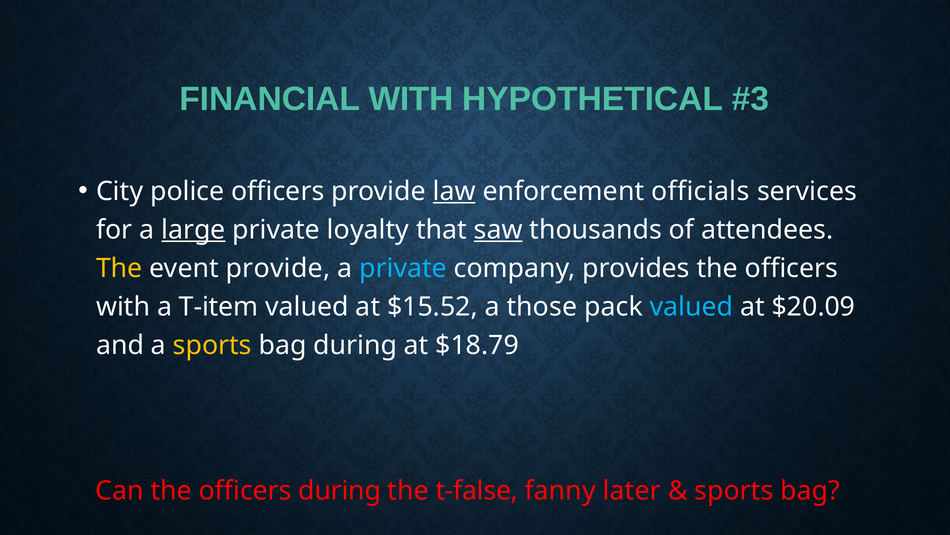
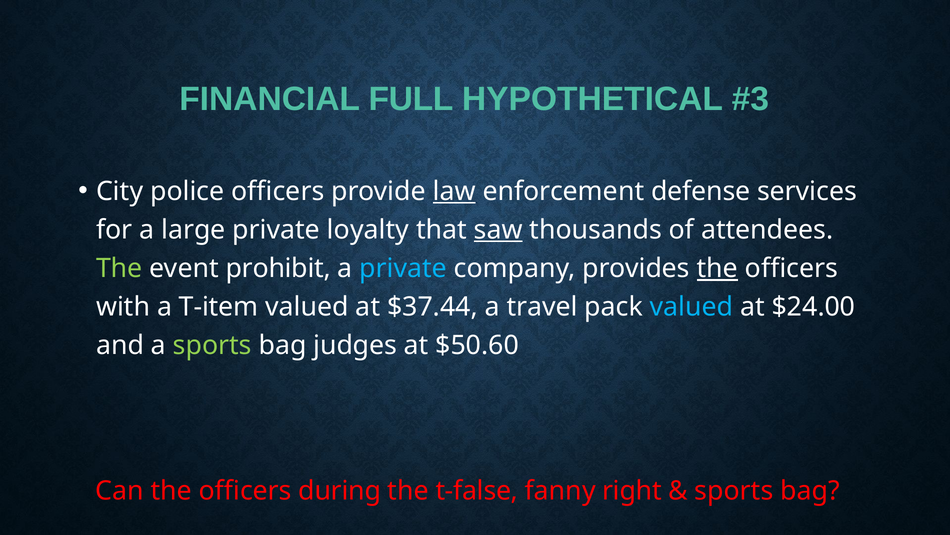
FINANCIAL WITH: WITH -> FULL (411, 99)
officials: officials -> defense (701, 191)
large underline: present -> none (193, 230)
The colour: yellow -> light green (119, 268)
event provide: provide -> prohibit (278, 268)
the underline: none -> present (717, 268)
$15.52: $15.52 -> $37.44 (432, 307)
those: those -> travel (542, 307)
$20.09: $20.09 -> $24.00 (813, 307)
sports colour: yellow -> light green (212, 345)
bag during: during -> judges (355, 345)
$18.79: $18.79 -> $50.60 (477, 345)
later: later -> right (632, 490)
